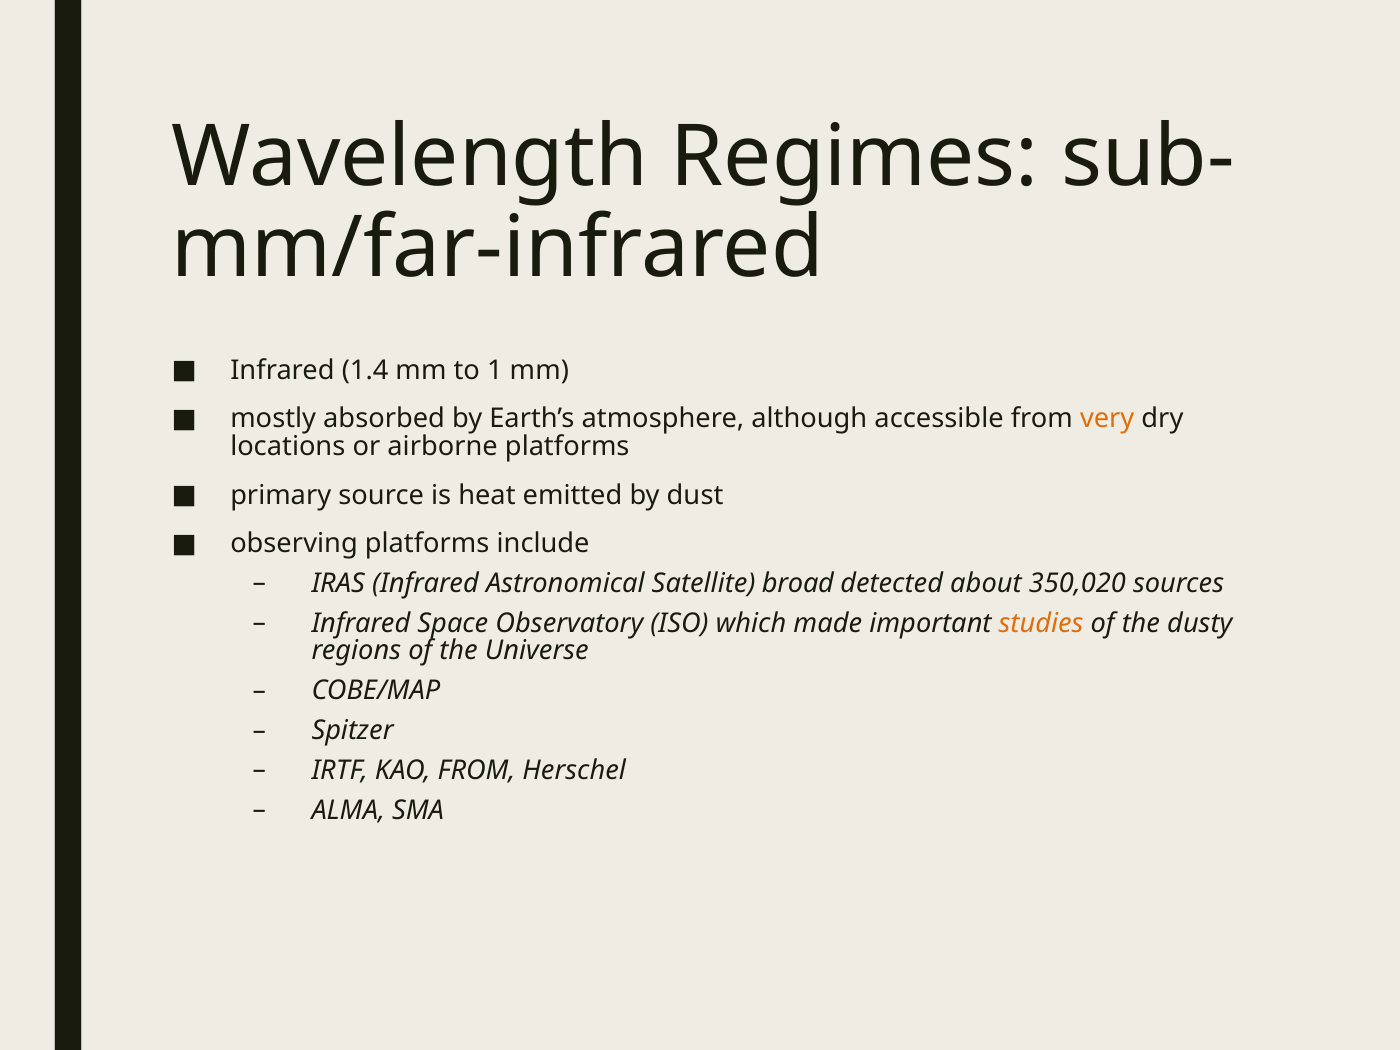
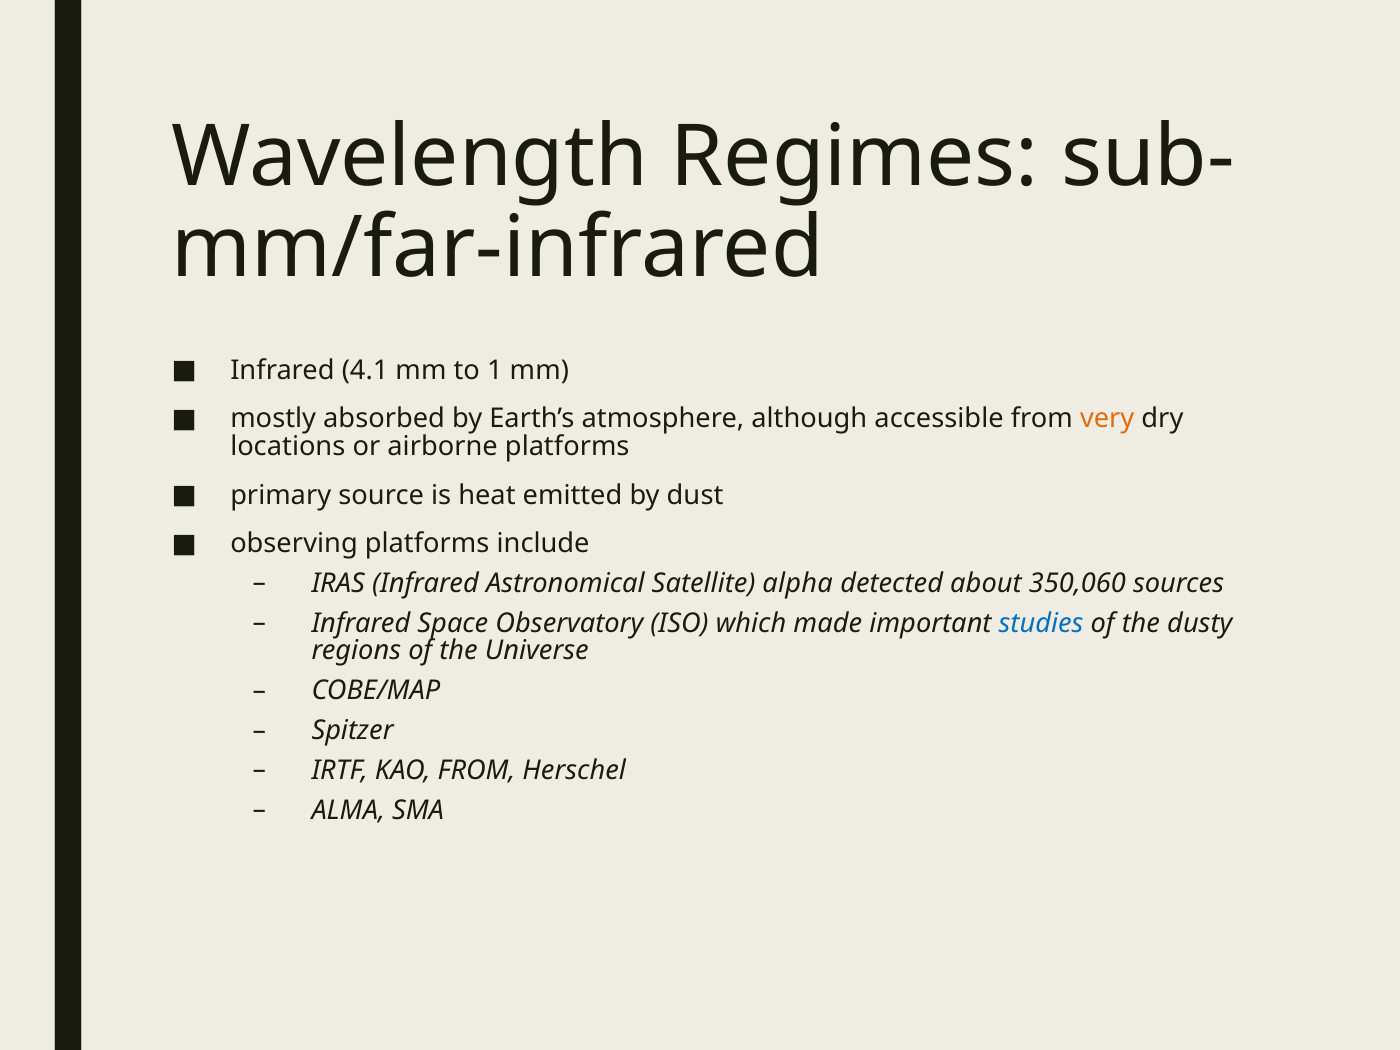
1.4: 1.4 -> 4.1 (365, 370)
broad: broad -> alpha (798, 583)
350,020: 350,020 -> 350,060 (1077, 583)
studies colour: orange -> blue (1041, 623)
